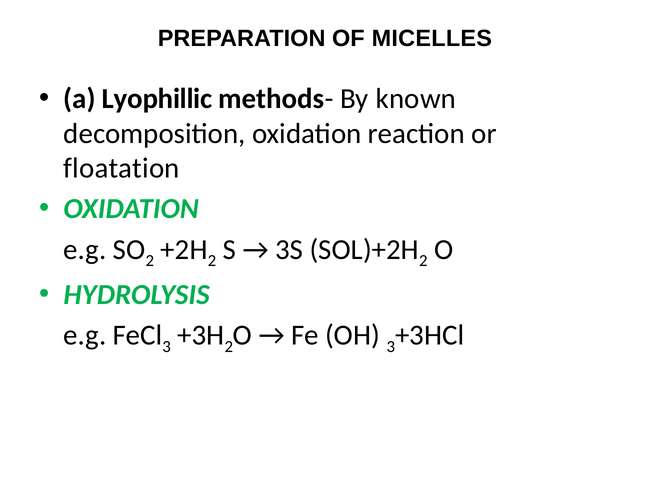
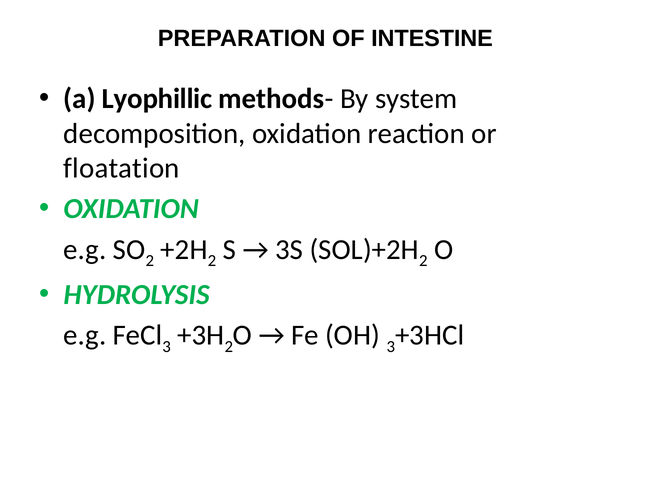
MICELLES: MICELLES -> INTESTINE (432, 39)
known: known -> system (416, 99)
